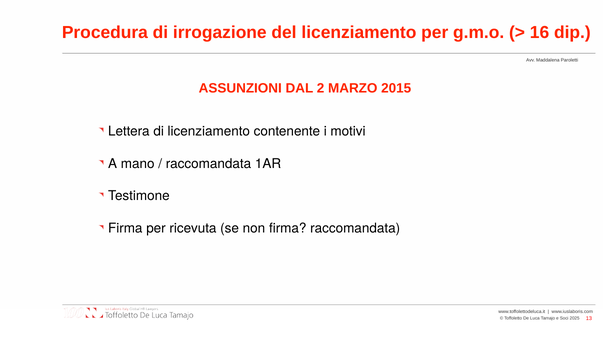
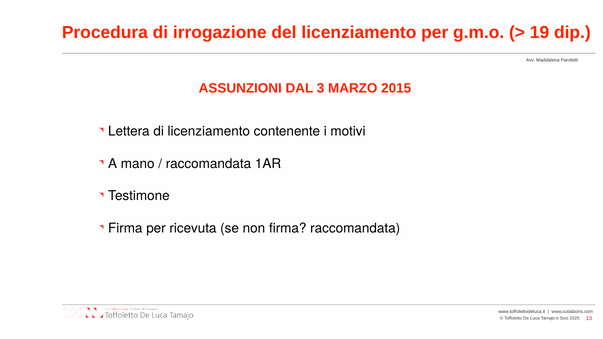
16: 16 -> 19 (540, 33)
2: 2 -> 3 (321, 88)
